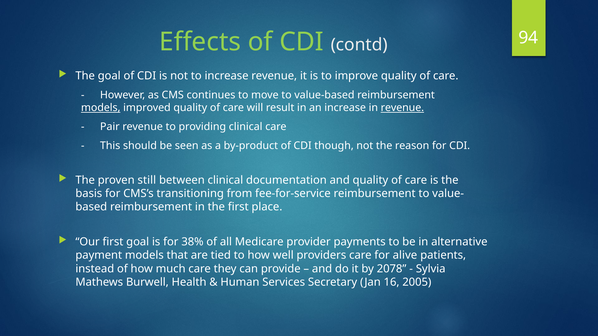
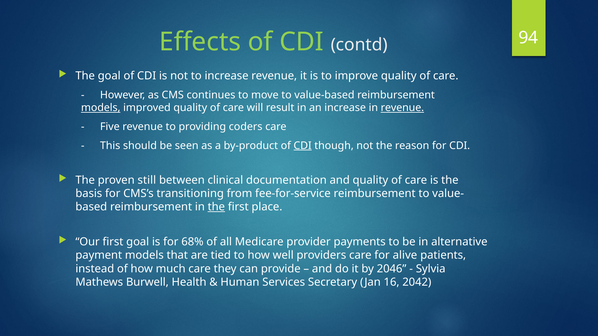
Pair: Pair -> Five (110, 127)
providing clinical: clinical -> coders (246, 127)
CDI underline: none -> present (303, 146)
the underline: none -> present (216, 207)
38%: 38% -> 68% (192, 242)
2078: 2078 -> 2046 (392, 269)
2005: 2005 -> 2042 (417, 282)
